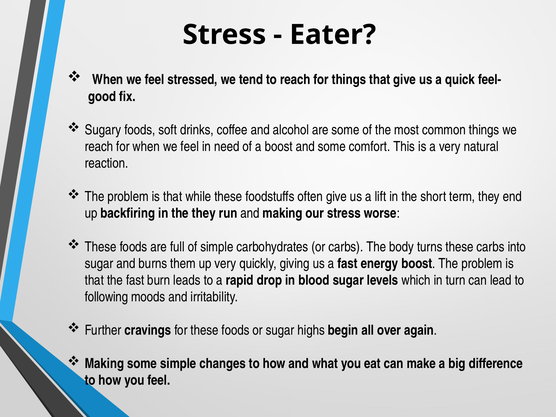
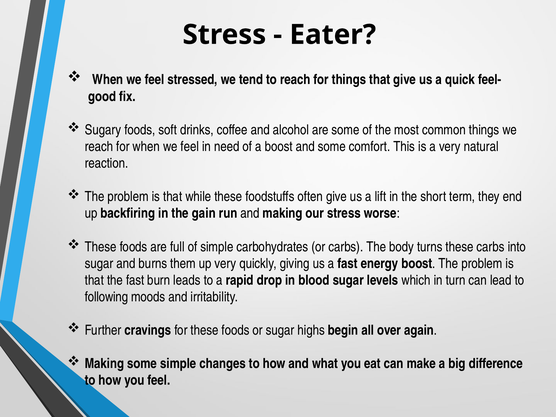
the they: they -> gain (204, 213)
